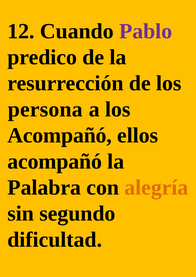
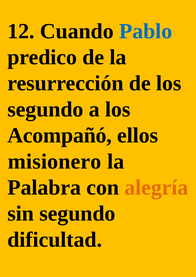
Pablo colour: purple -> blue (146, 31)
persona: persona -> segundo (45, 109)
acompañó: acompañó -> misionero (54, 162)
